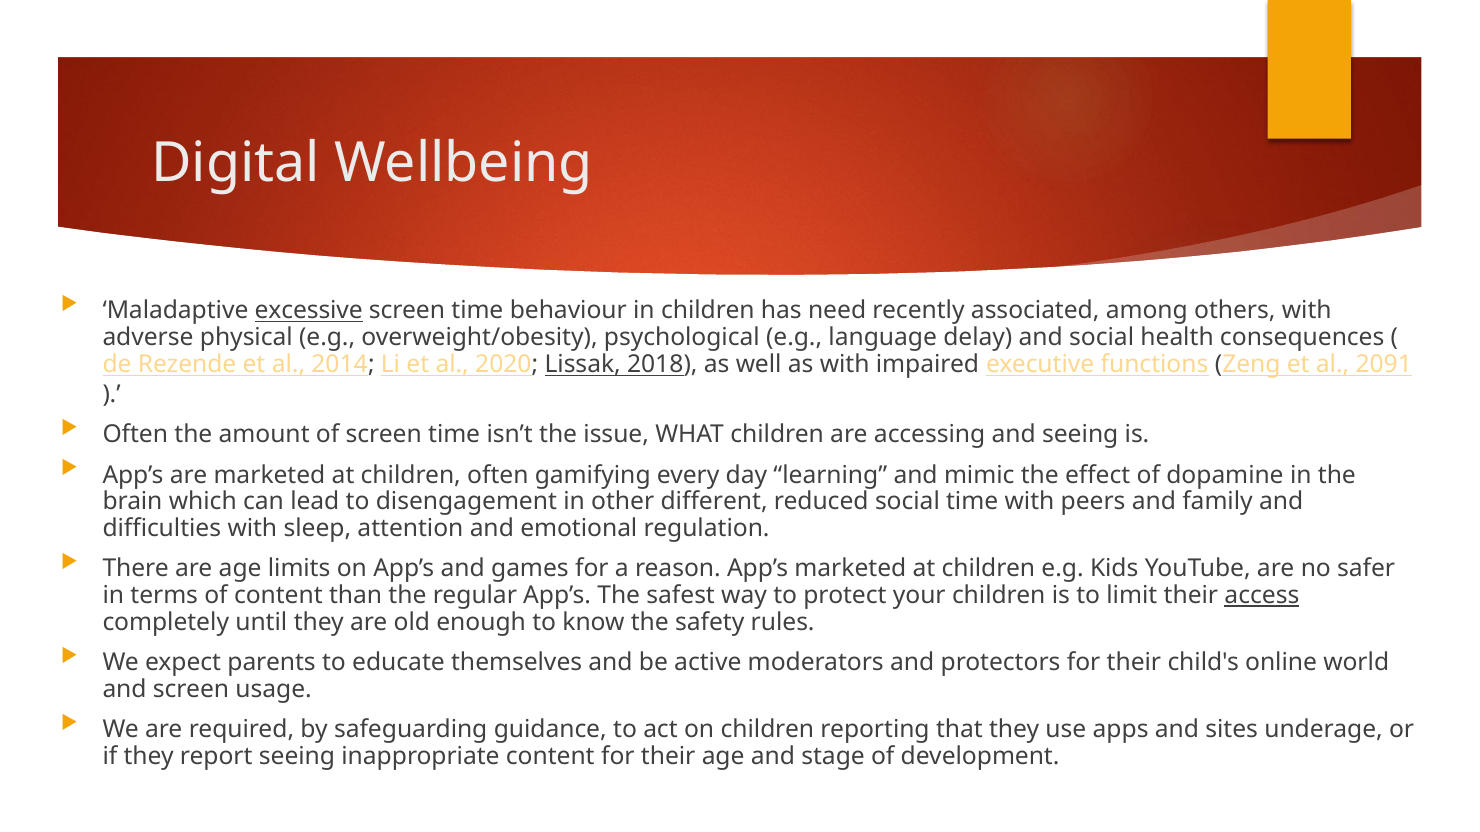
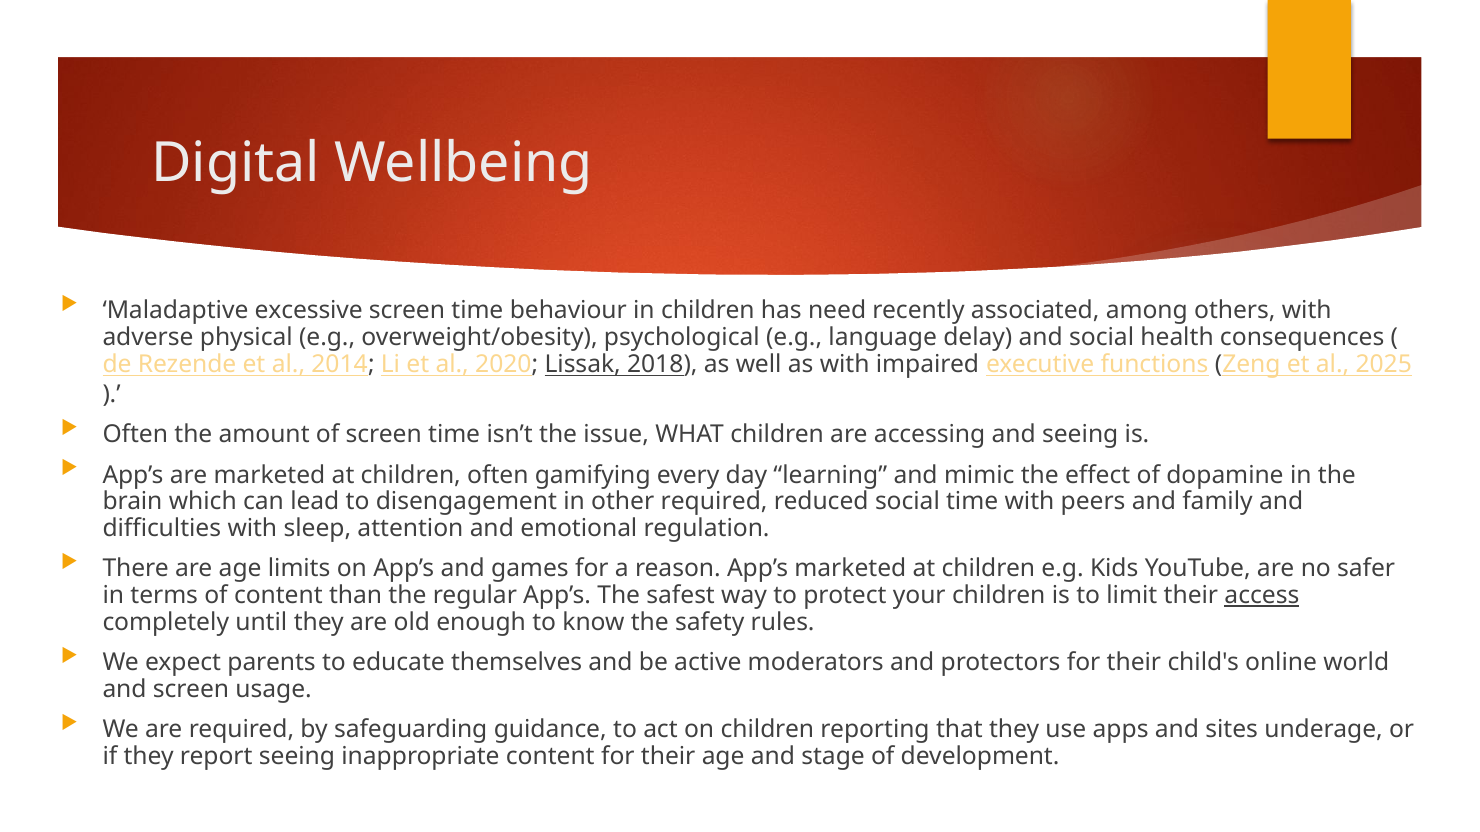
excessive underline: present -> none (309, 311)
2091: 2091 -> 2025 (1384, 364)
other different: different -> required (714, 502)
